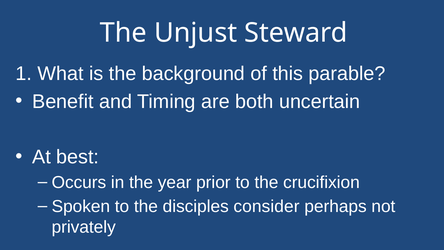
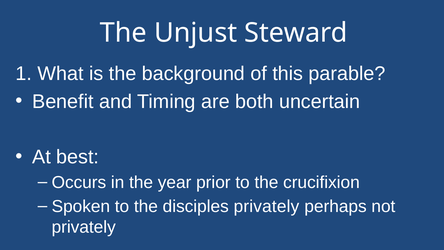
disciples consider: consider -> privately (266, 206)
